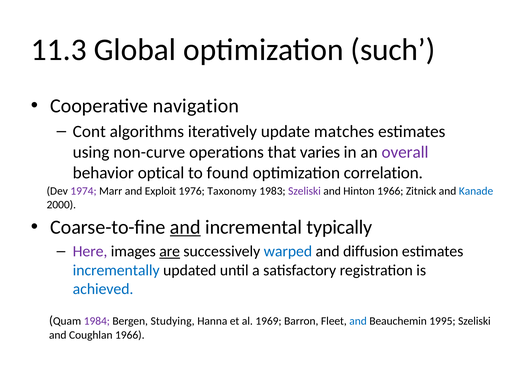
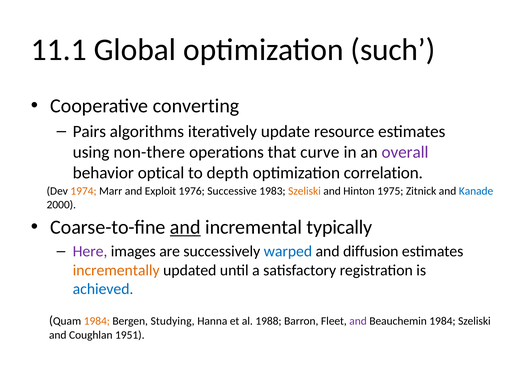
11.3: 11.3 -> 11.1 (59, 50)
navigation: navigation -> converting (196, 106)
Cont: Cont -> Pairs (89, 132)
matches: matches -> resource (344, 132)
non-curve: non-curve -> non-there (149, 152)
varies: varies -> curve (320, 152)
found: found -> depth (228, 173)
1974 colour: purple -> orange (83, 191)
Taxonomy: Taxonomy -> Successive (232, 191)
Szeliski colour: purple -> orange (304, 191)
Hinton 1966: 1966 -> 1975 (390, 191)
are underline: present -> none (170, 252)
incrementally colour: blue -> orange (116, 270)
1984 colour: purple -> orange (97, 321)
1969: 1969 -> 1988 (268, 321)
and colour: blue -> purple (358, 321)
Beauchemin 1995: 1995 -> 1984 (442, 321)
Coughlan 1966: 1966 -> 1951 (130, 335)
